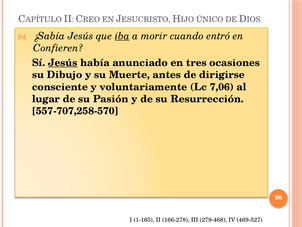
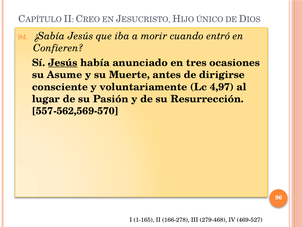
iba underline: present -> none (122, 36)
Dibujo: Dibujo -> Asume (65, 75)
7,06: 7,06 -> 4,97 (222, 87)
557-707,258-570: 557-707,258-570 -> 557-562,569-570 (75, 111)
